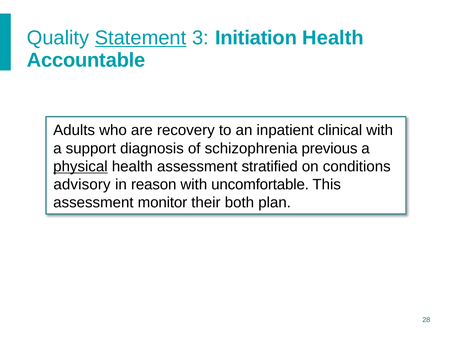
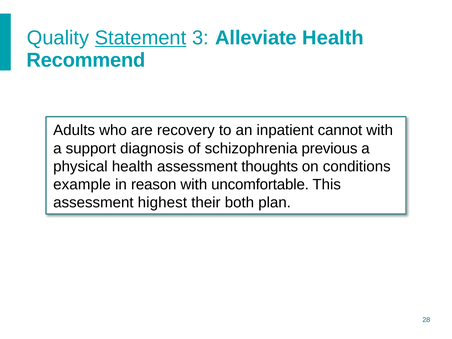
Initiation: Initiation -> Alleviate (256, 38)
Accountable: Accountable -> Recommend (86, 60)
clinical: clinical -> cannot (340, 130)
physical underline: present -> none (80, 166)
stratified: stratified -> thoughts (270, 166)
advisory: advisory -> example (82, 185)
monitor: monitor -> highest (162, 203)
